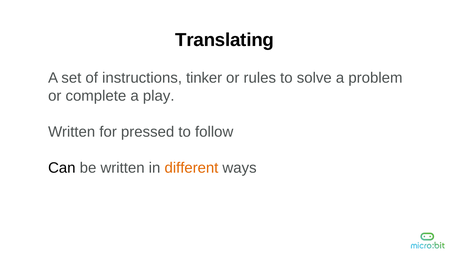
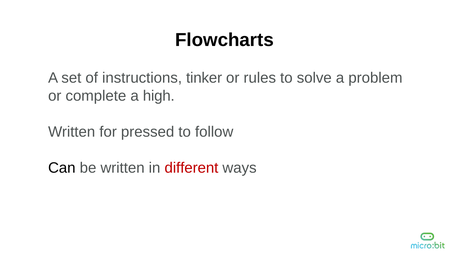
Translating: Translating -> Flowcharts (224, 40)
play: play -> high (159, 96)
different colour: orange -> red (191, 168)
